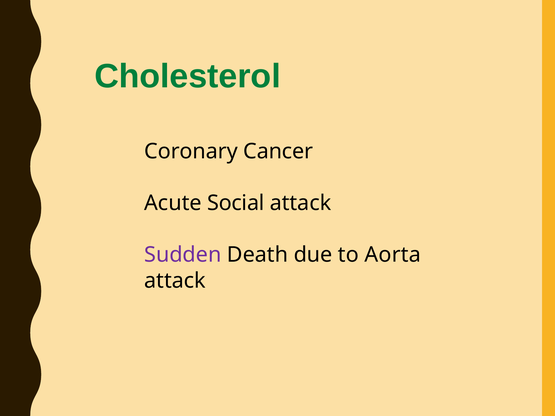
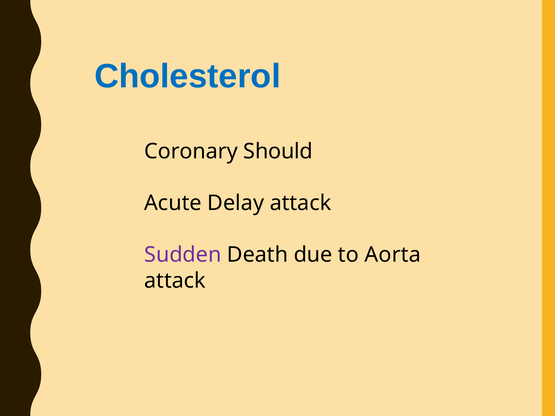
Cholesterol colour: green -> blue (188, 76)
Cancer: Cancer -> Should (278, 151)
Social: Social -> Delay (236, 203)
